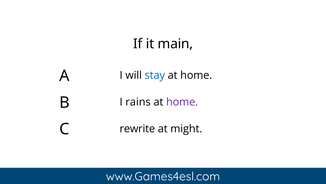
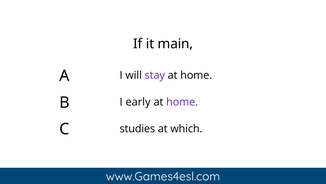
stay colour: blue -> purple (155, 75)
rains: rains -> early (138, 102)
rewrite: rewrite -> studies (137, 128)
might: might -> which (186, 128)
